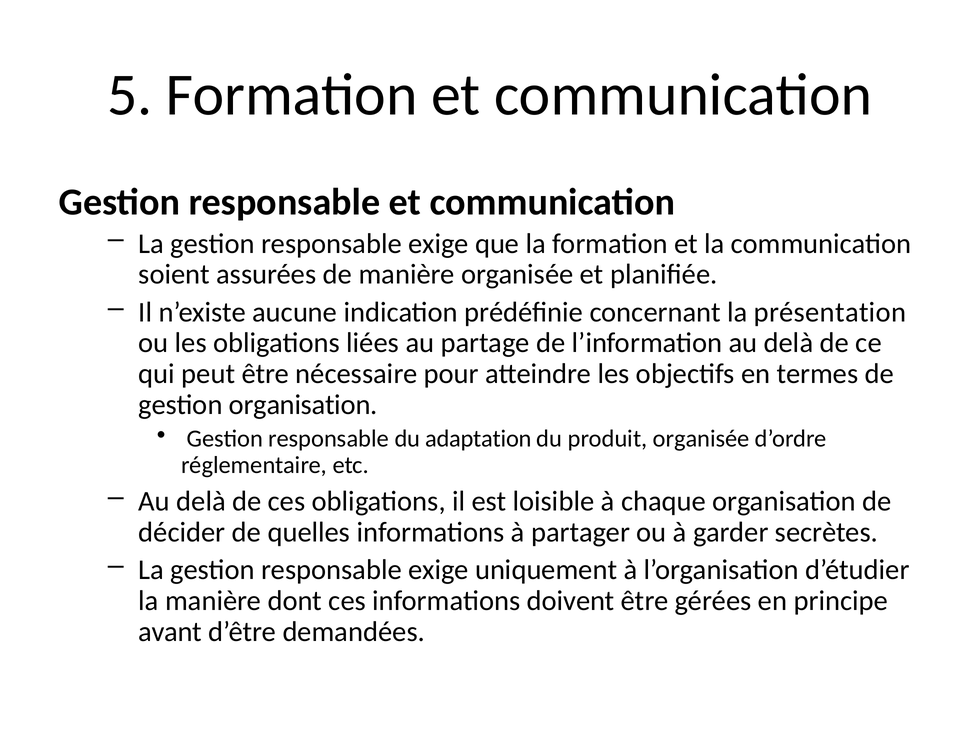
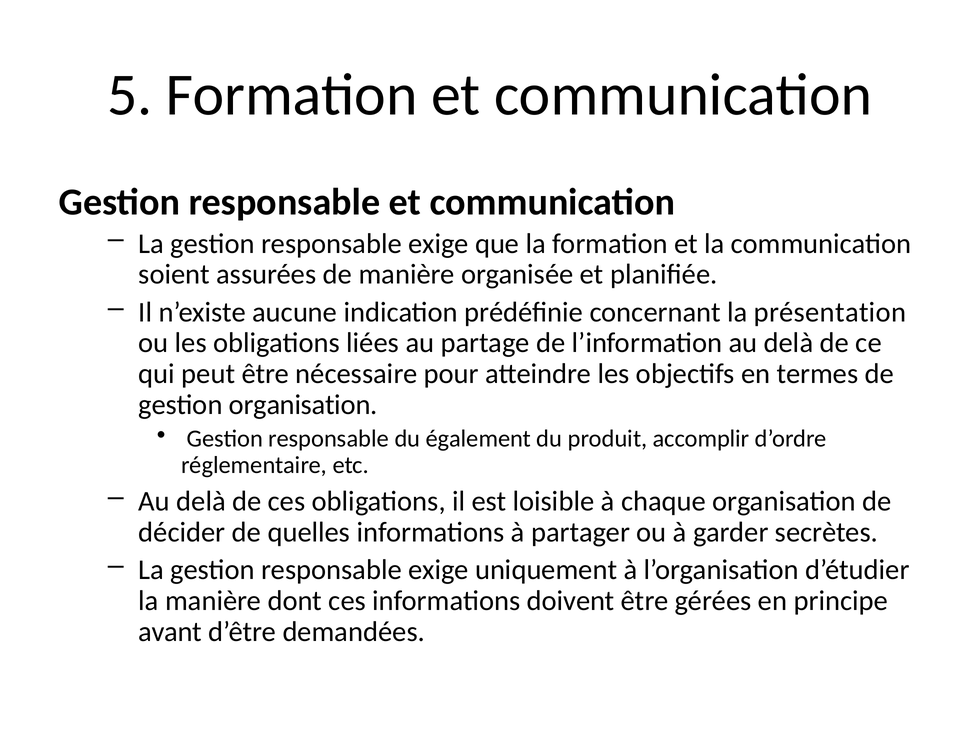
adaptation: adaptation -> également (478, 439)
produit organisée: organisée -> accomplir (701, 439)
